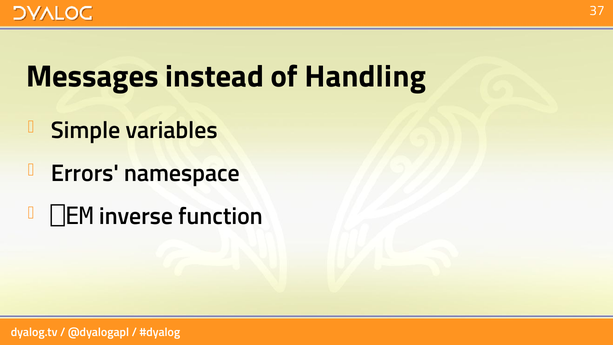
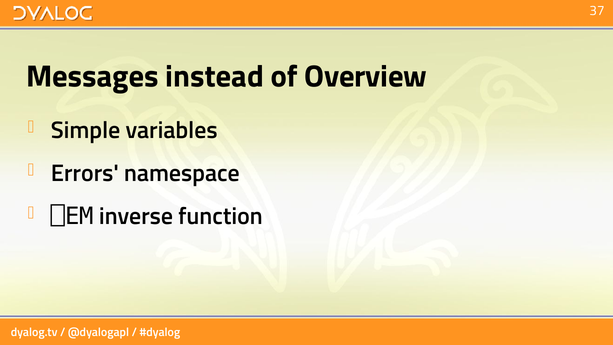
Handling: Handling -> Overview (366, 77)
